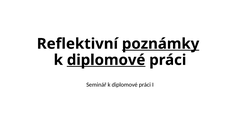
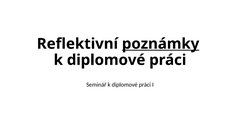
diplomové underline: present -> none (106, 60)
